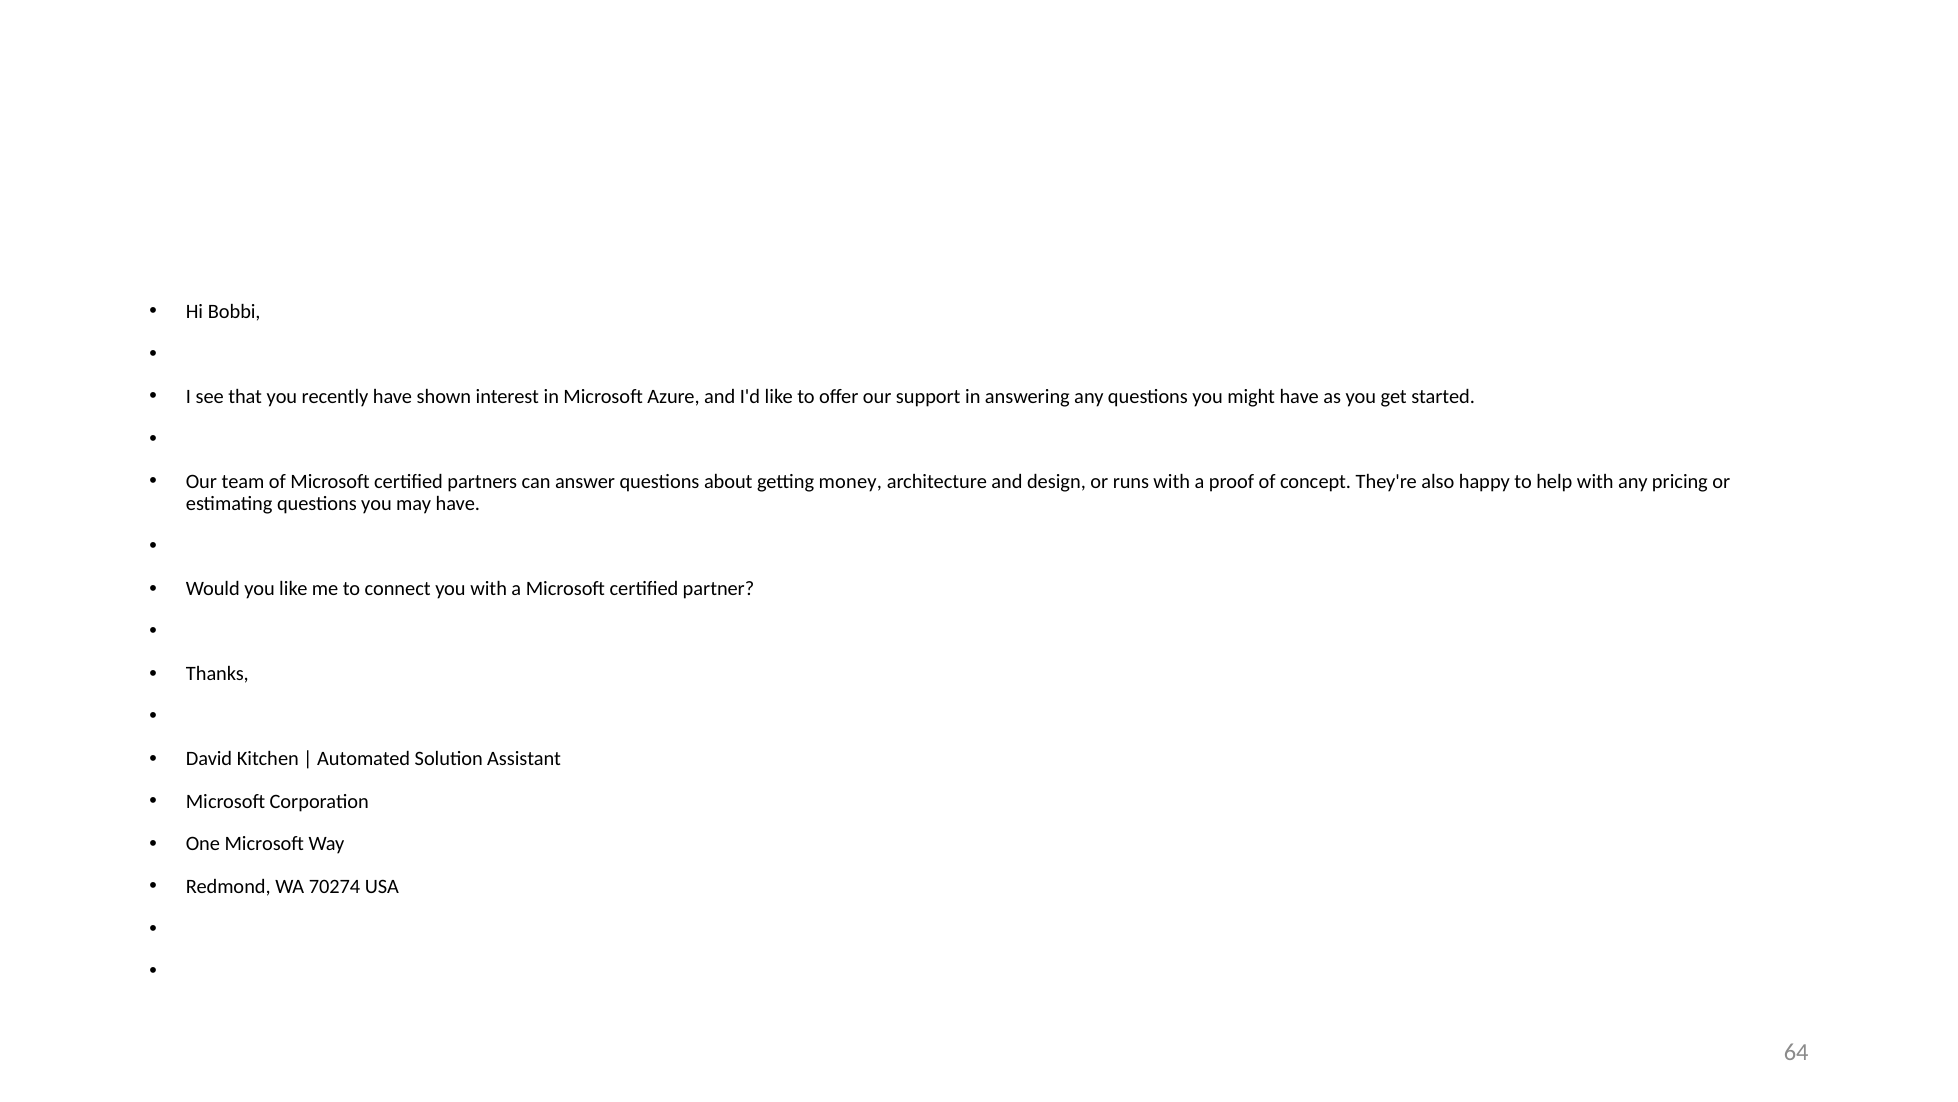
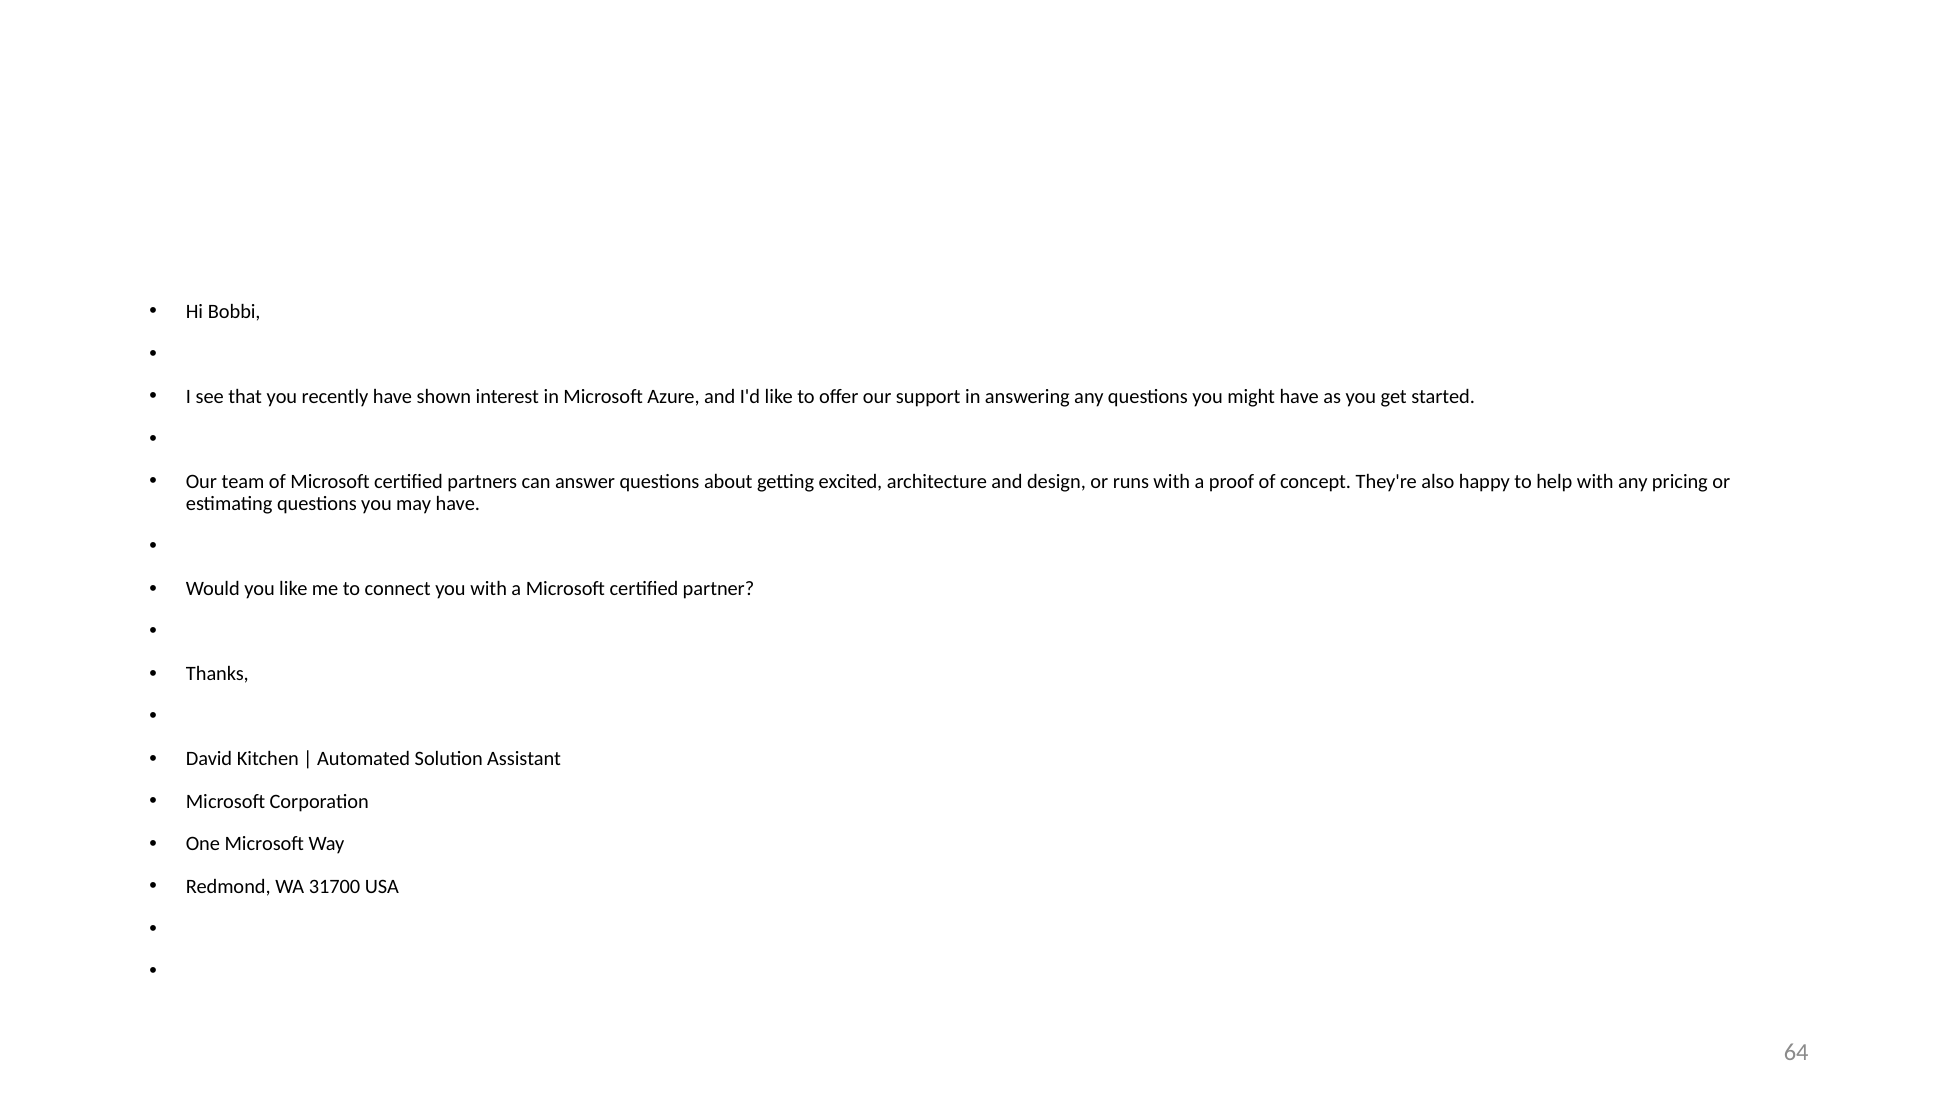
money: money -> excited (851, 481)
70274: 70274 -> 31700 (335, 886)
